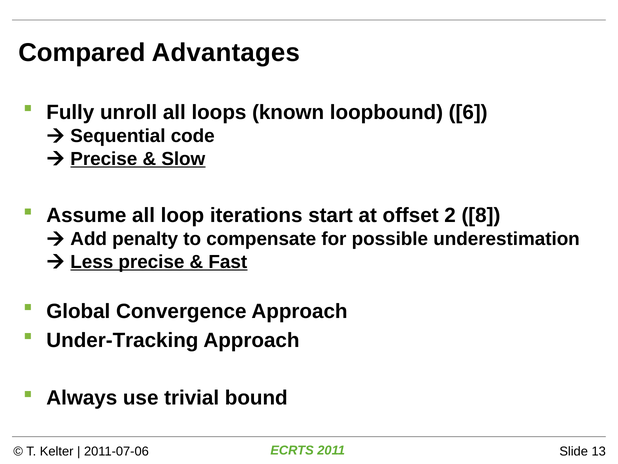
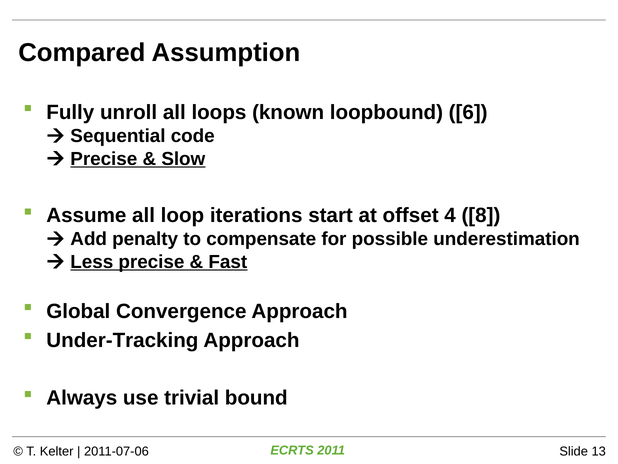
Advantages: Advantages -> Assumption (226, 53)
2: 2 -> 4 (450, 215)
